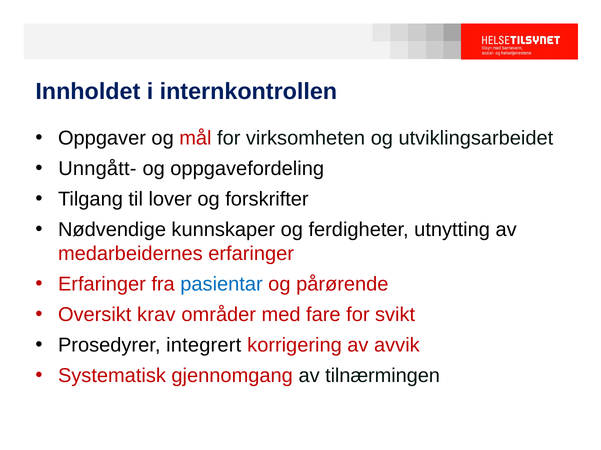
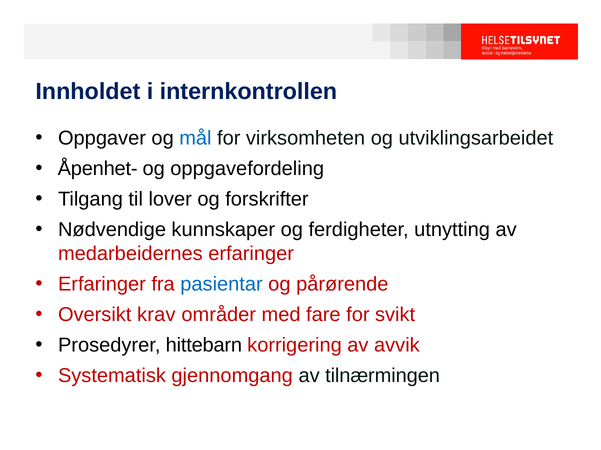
mål colour: red -> blue (195, 138)
Unngått-: Unngått- -> Åpenhet- (98, 169)
integrert: integrert -> hittebarn (204, 346)
